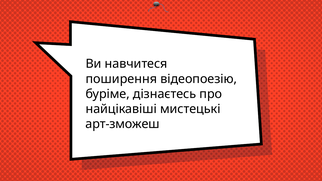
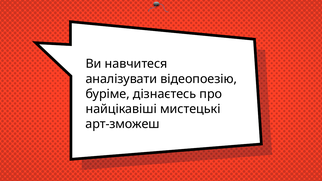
поширення: поширення -> аналізувати (121, 79)
